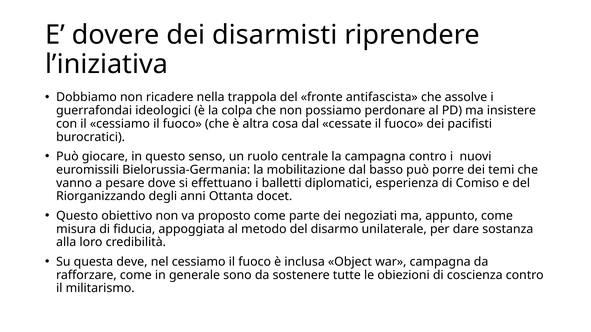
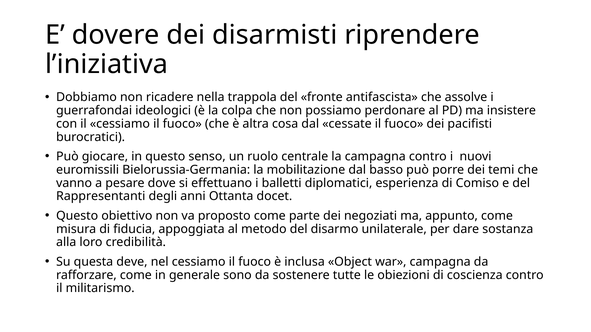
Riorganizzando: Riorganizzando -> Rappresentanti (101, 197)
